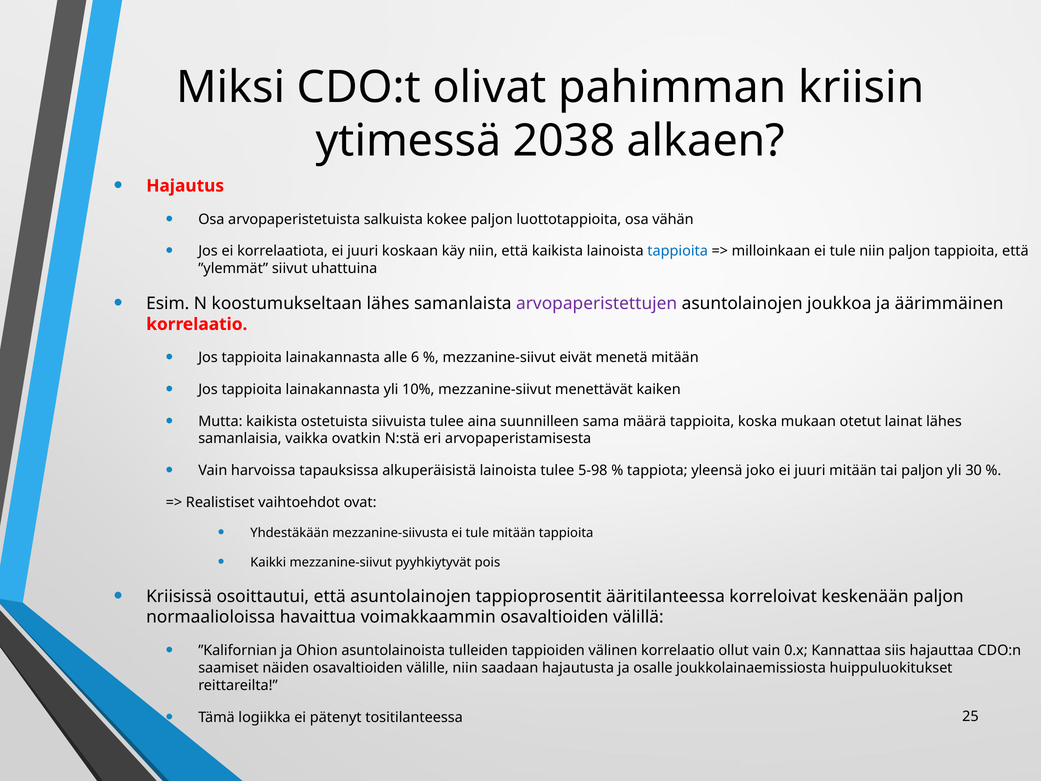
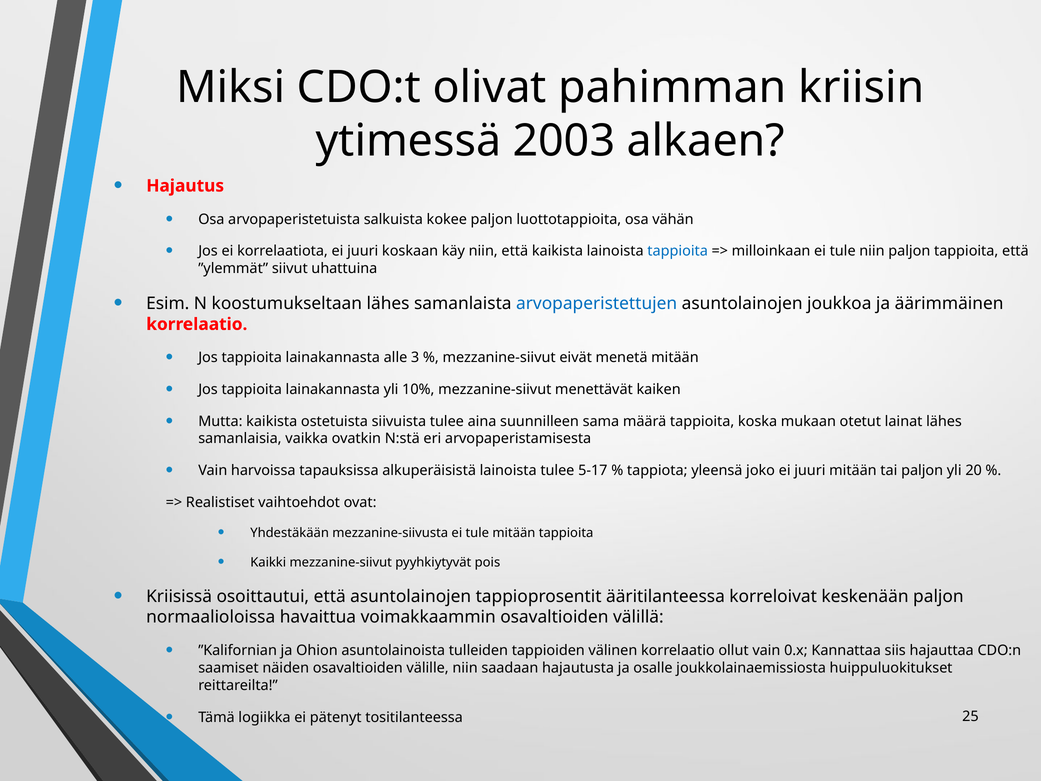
2038: 2038 -> 2003 (564, 141)
arvopaperistettujen colour: purple -> blue (597, 303)
6: 6 -> 3 (415, 357)
5-98: 5-98 -> 5-17 (593, 470)
30: 30 -> 20 (974, 470)
